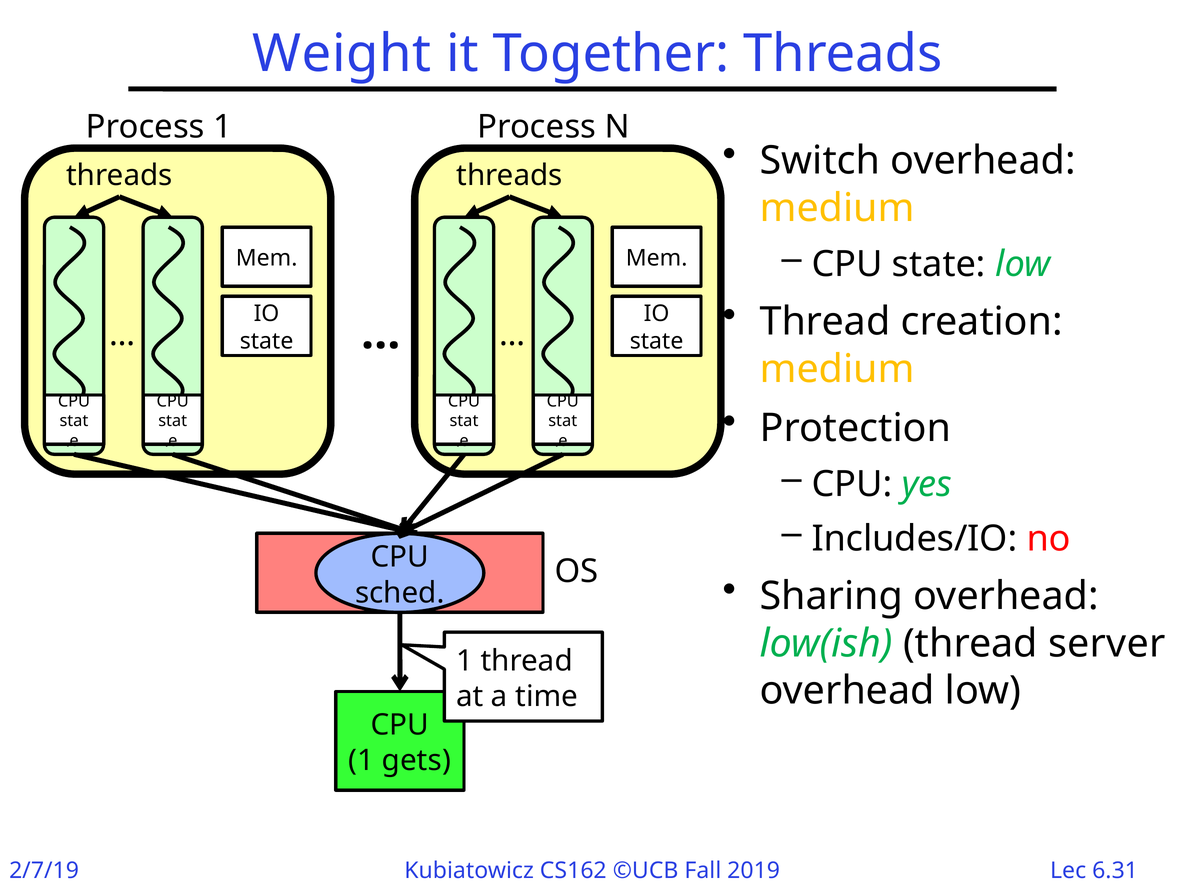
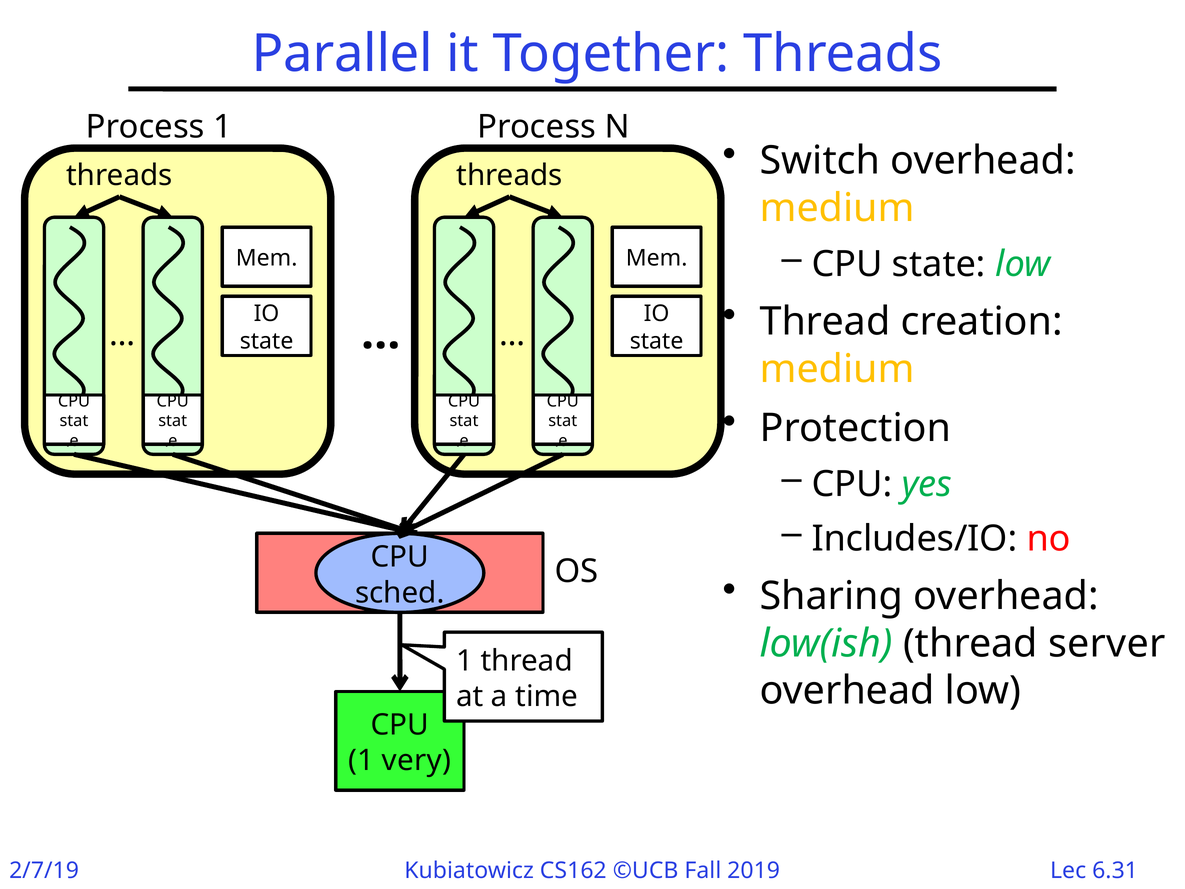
Weight: Weight -> Parallel (342, 54)
gets: gets -> very (416, 760)
